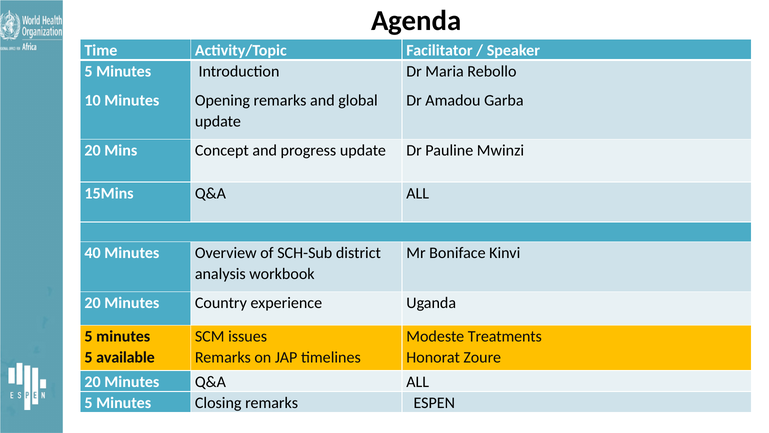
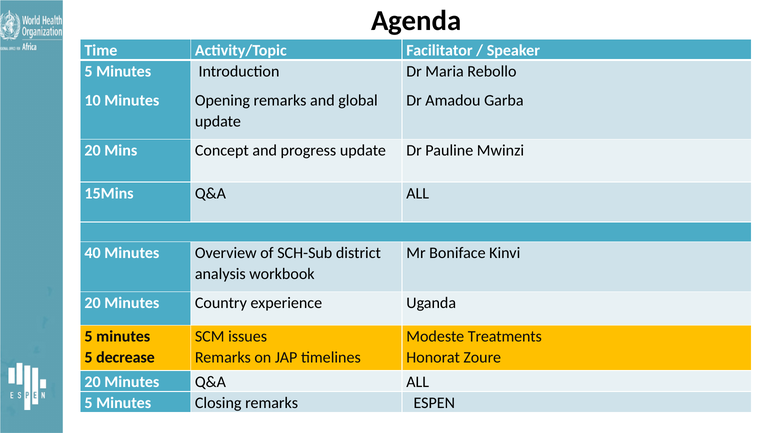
available: available -> decrease (125, 357)
